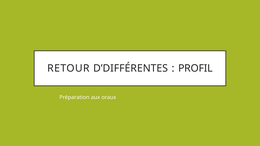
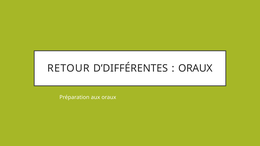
PROFIL: PROFIL -> ORAUX (195, 68)
